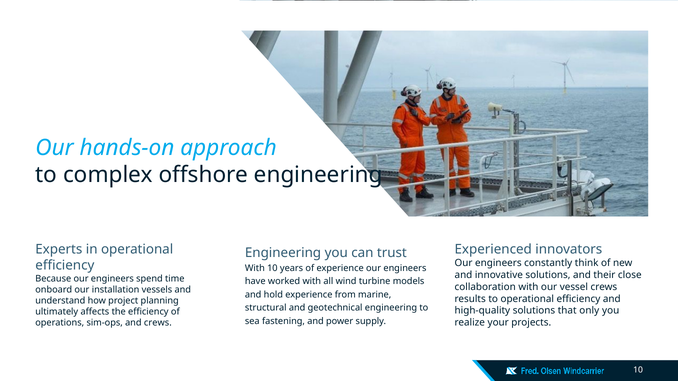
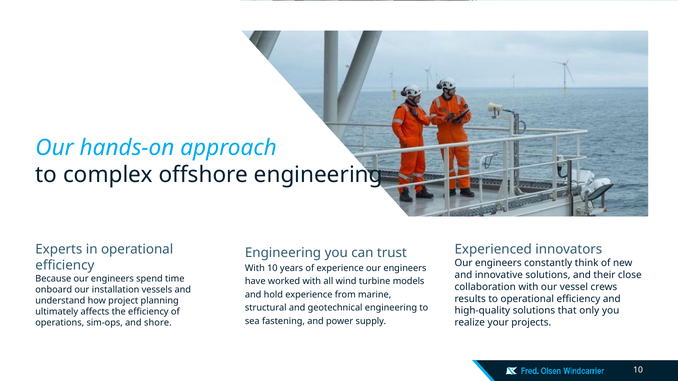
and crews: crews -> shore (158, 323)
